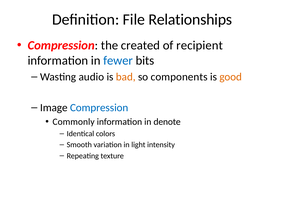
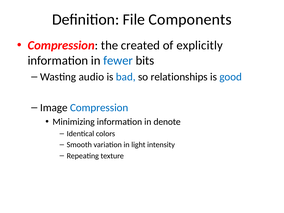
Relationships: Relationships -> Components (190, 20)
recipient: recipient -> explicitly (200, 45)
bad colour: orange -> blue (126, 77)
components: components -> relationships (179, 77)
good colour: orange -> blue (231, 77)
Commonly: Commonly -> Minimizing (74, 122)
